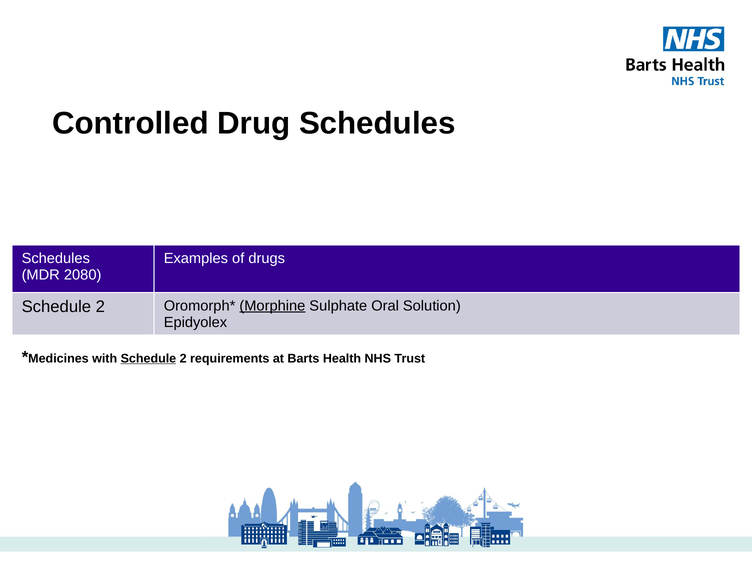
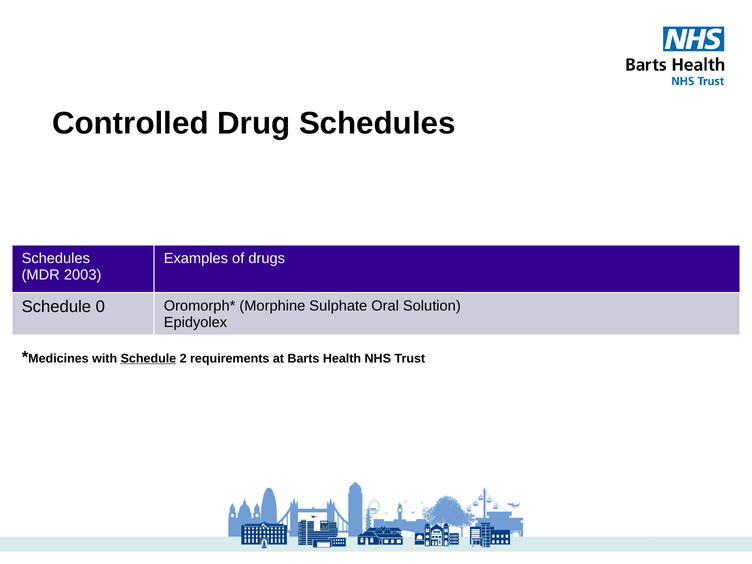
2080: 2080 -> 2003 (83, 275)
2: 2 -> 0 (100, 307)
Morphine underline: present -> none (272, 306)
